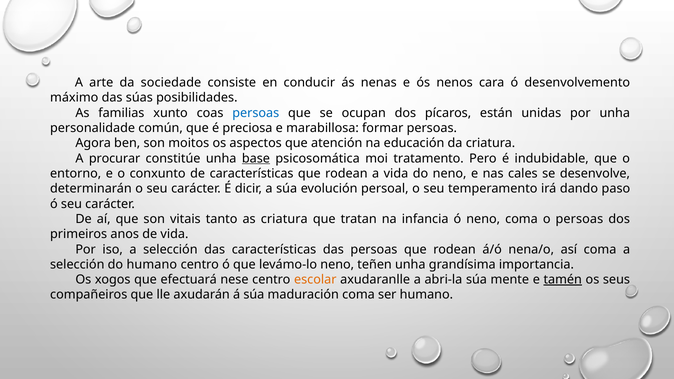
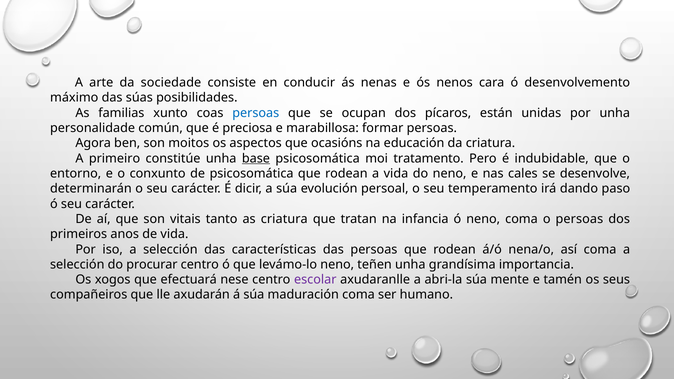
atención: atención -> ocasións (337, 143)
procurar: procurar -> primeiro (115, 158)
de características: características -> psicosomática (252, 174)
do humano: humano -> procurar (152, 265)
escolar colour: orange -> purple (315, 280)
tamén underline: present -> none (563, 280)
